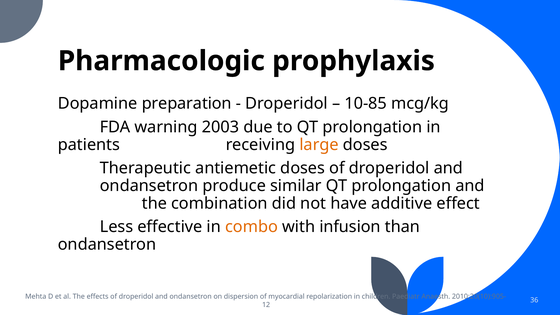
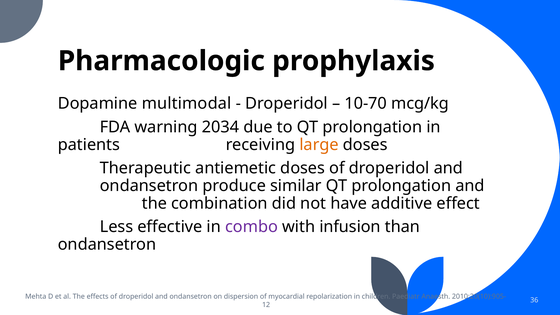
preparation: preparation -> multimodal (187, 103)
10-85: 10-85 -> 10-70 (366, 103)
2003: 2003 -> 2034 (220, 127)
combo colour: orange -> purple (252, 227)
